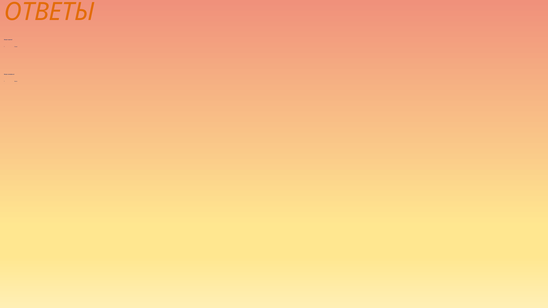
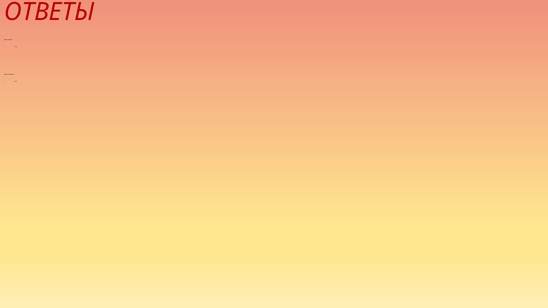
ОТВЕТЫ colour: orange -> red (49, 12)
